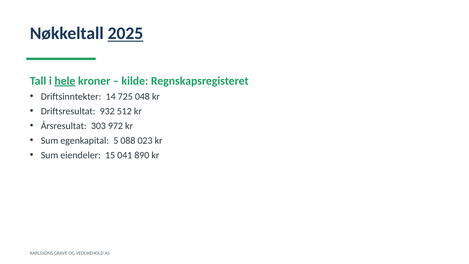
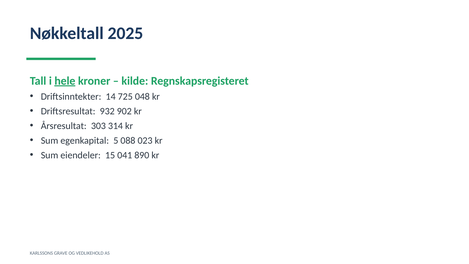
2025 underline: present -> none (125, 33)
512: 512 -> 902 (124, 111)
972: 972 -> 314 (115, 126)
